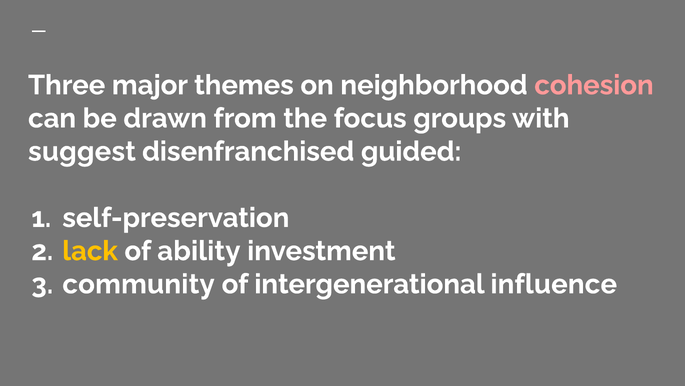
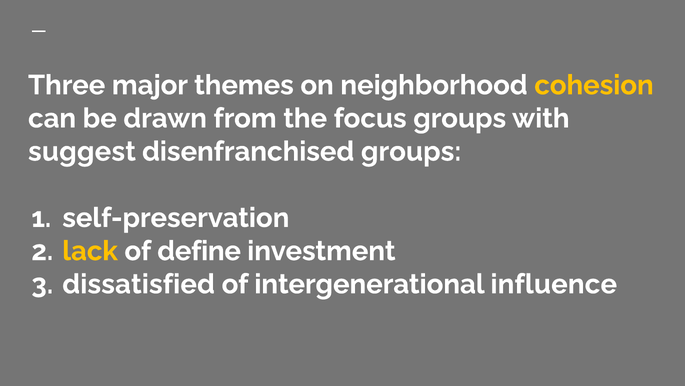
cohesion colour: pink -> yellow (594, 85)
disenfranchised guided: guided -> groups (411, 151)
ability: ability -> define (199, 251)
community: community -> dissatisfied (139, 284)
